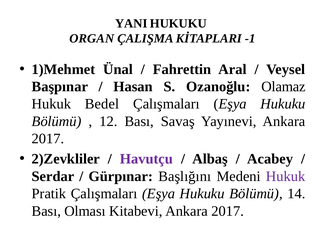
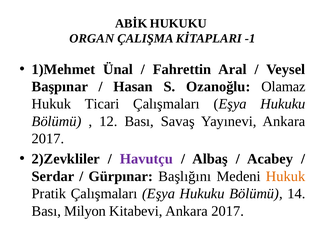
YANI: YANI -> ABİK (131, 23)
Bedel: Bedel -> Ticari (102, 104)
Hukuk colour: purple -> orange (286, 176)
Olması: Olması -> Milyon (85, 211)
